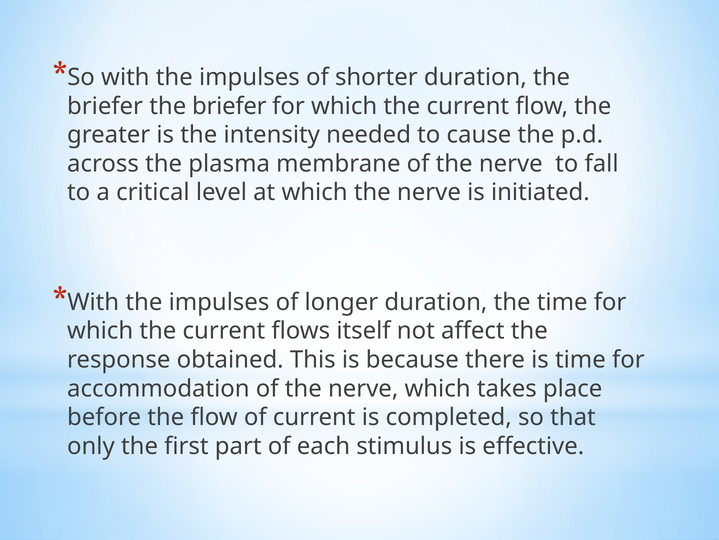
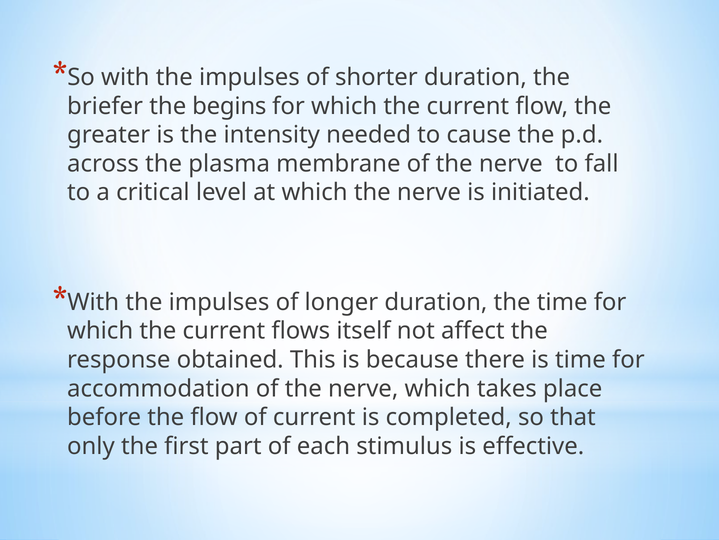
briefer the briefer: briefer -> begins (229, 106)
